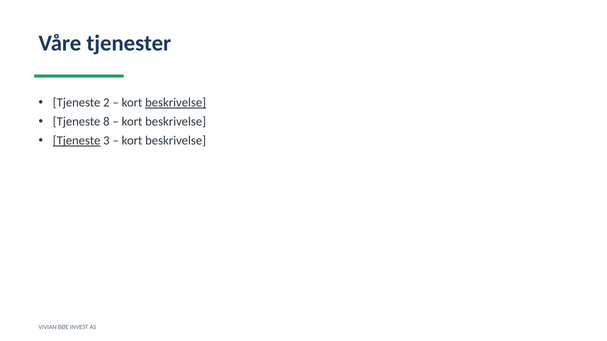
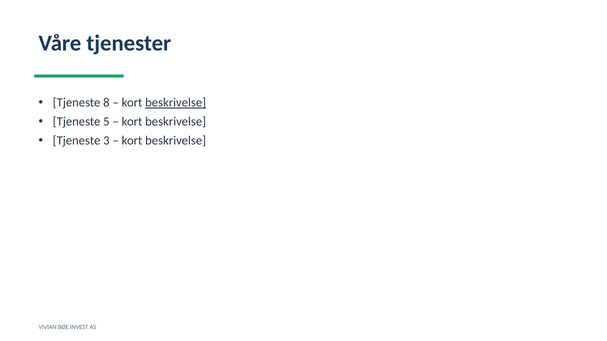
2: 2 -> 8 (106, 103)
8: 8 -> 5 (106, 122)
Tjeneste underline: present -> none (77, 141)
